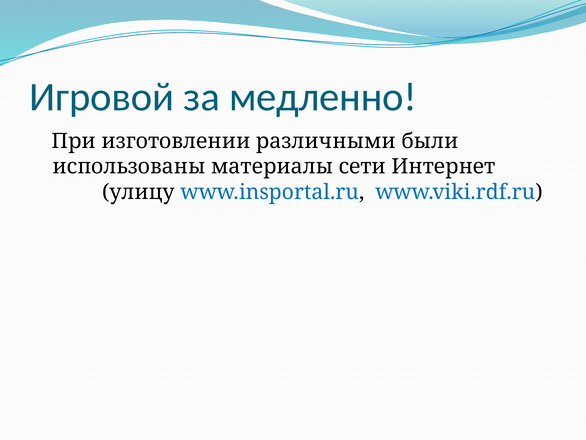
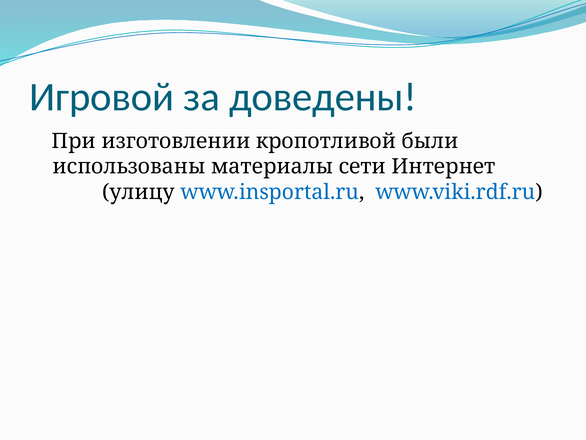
медленно: медленно -> доведены (323, 97)
различными: различными -> кропотливой (326, 141)
